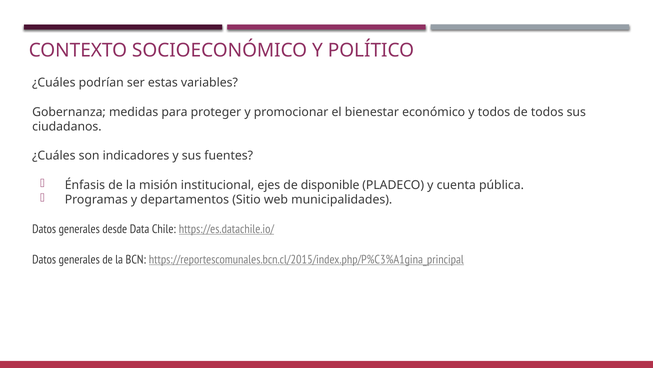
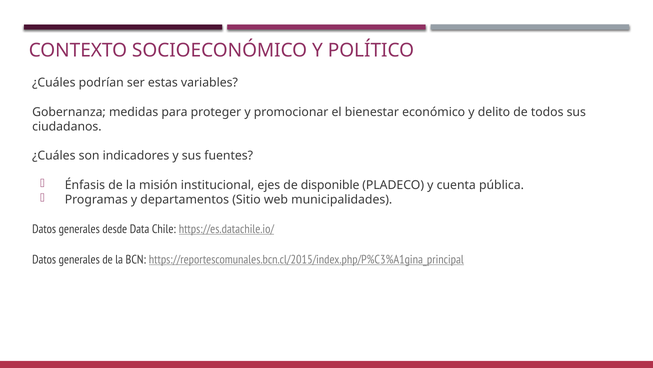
y todos: todos -> delito (494, 112)
